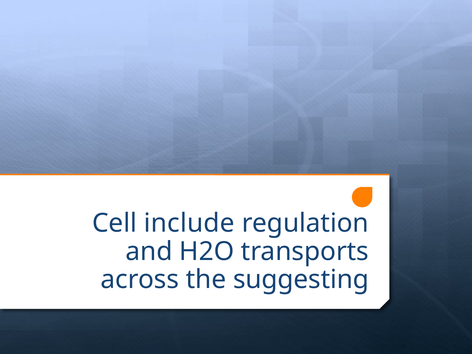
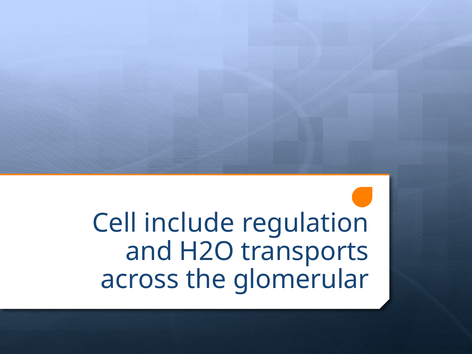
suggesting: suggesting -> glomerular (301, 280)
